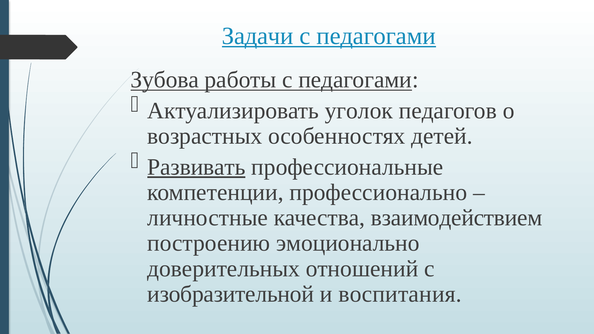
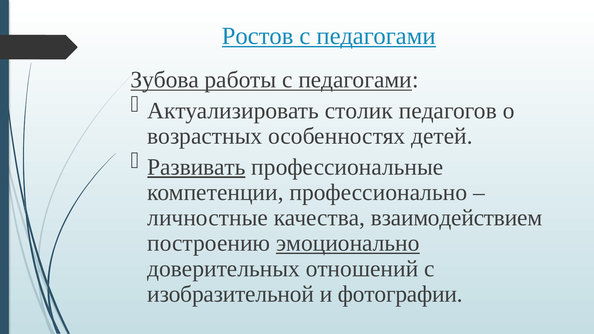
Задачи: Задачи -> Ростов (258, 36)
уголок: уголок -> столик (359, 111)
эмоционально underline: none -> present (348, 243)
воспитания: воспитания -> фотографии (400, 294)
